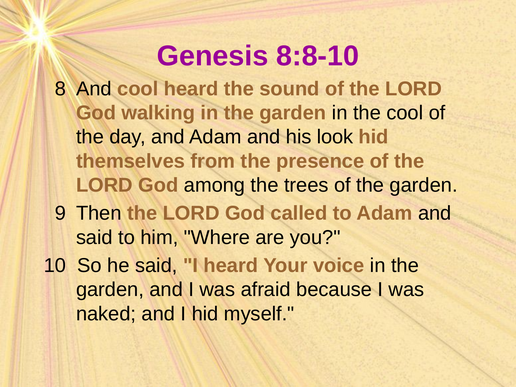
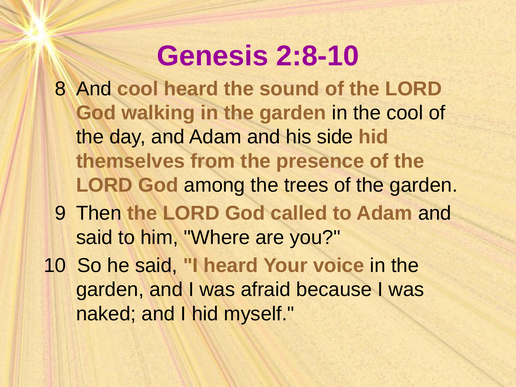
8:8-10: 8:8-10 -> 2:8-10 (318, 56)
look: look -> side (335, 137)
